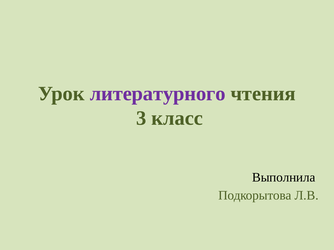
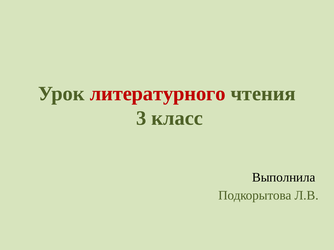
литературного colour: purple -> red (158, 94)
